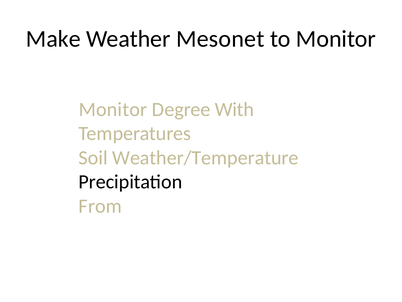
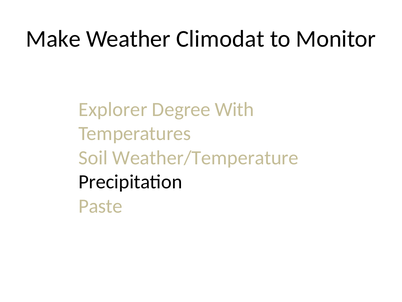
Mesonet: Mesonet -> Climodat (220, 39)
Monitor: Monitor -> Explorer (113, 109)
From: From -> Paste (101, 206)
